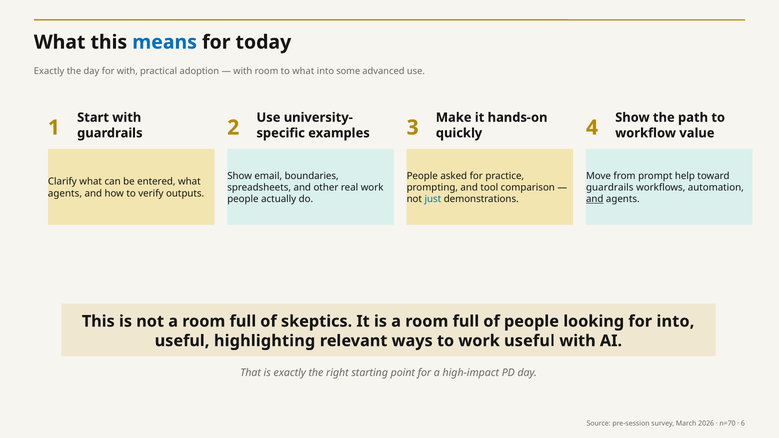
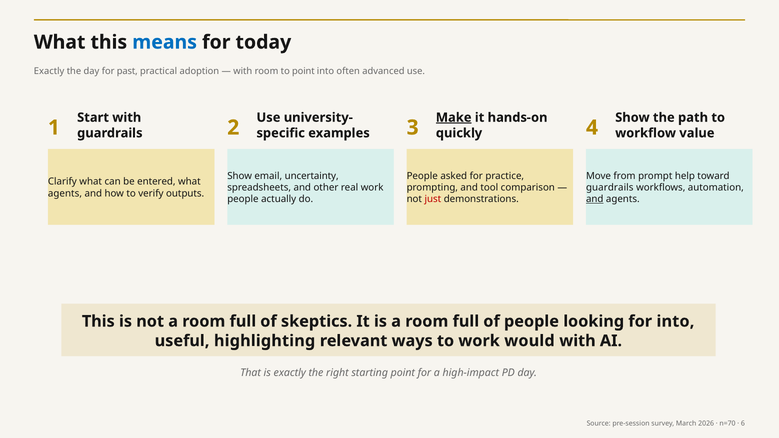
for with: with -> past (127, 71)
to what: what -> point (303, 71)
some: some -> often (348, 71)
Make underline: none -> present (454, 118)
boundaries: boundaries -> uncertainty (312, 176)
just colour: blue -> red (433, 199)
work useful: useful -> would (529, 341)
